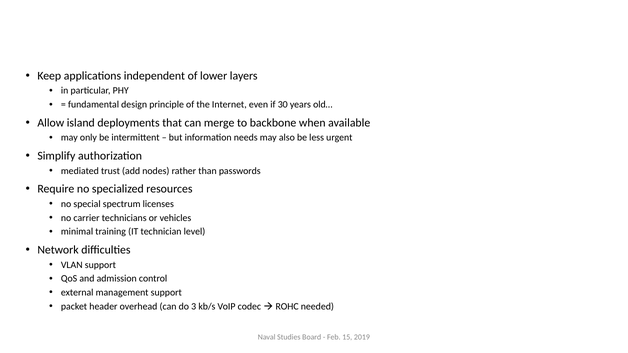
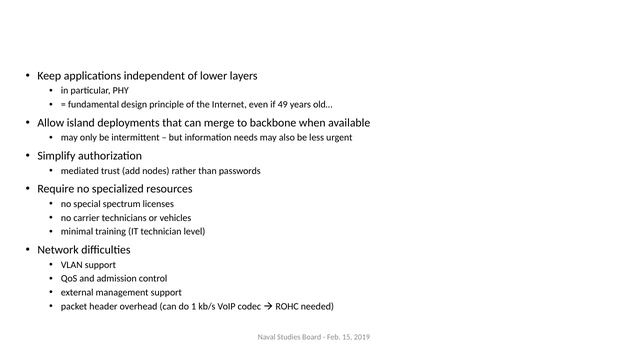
30: 30 -> 49 (283, 105)
3: 3 -> 1 (194, 307)
